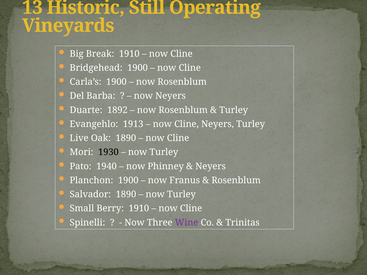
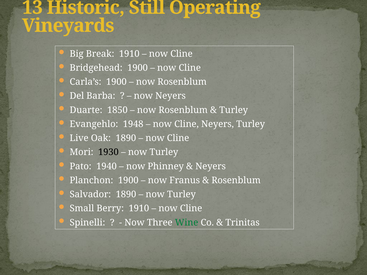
1892: 1892 -> 1850 (117, 110)
1913: 1913 -> 1948 (133, 124)
Wine colour: purple -> green (187, 223)
